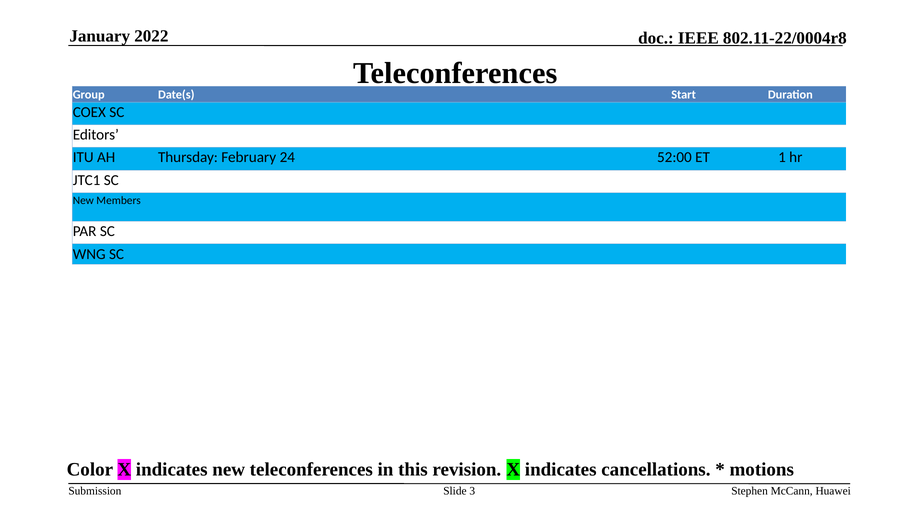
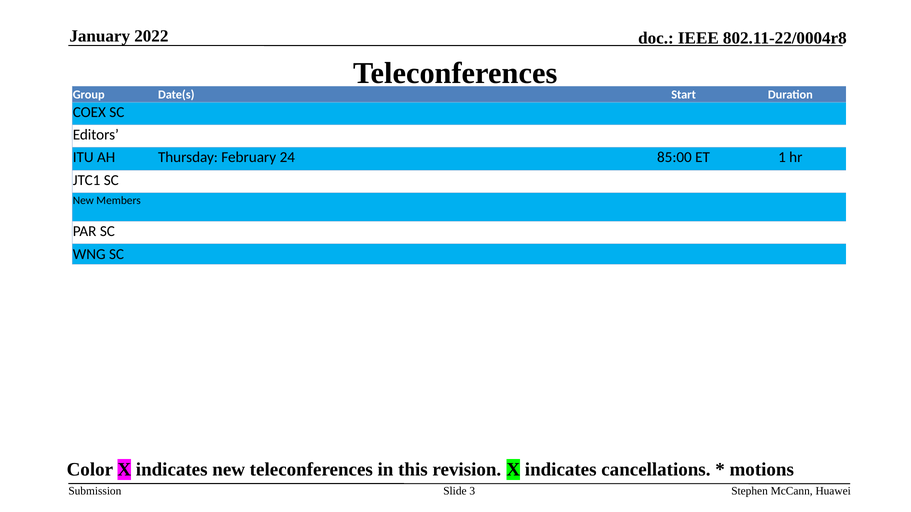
52:00: 52:00 -> 85:00 (674, 158)
